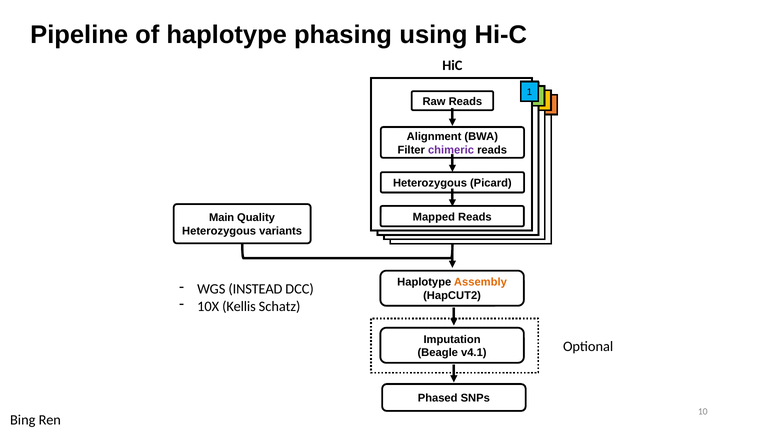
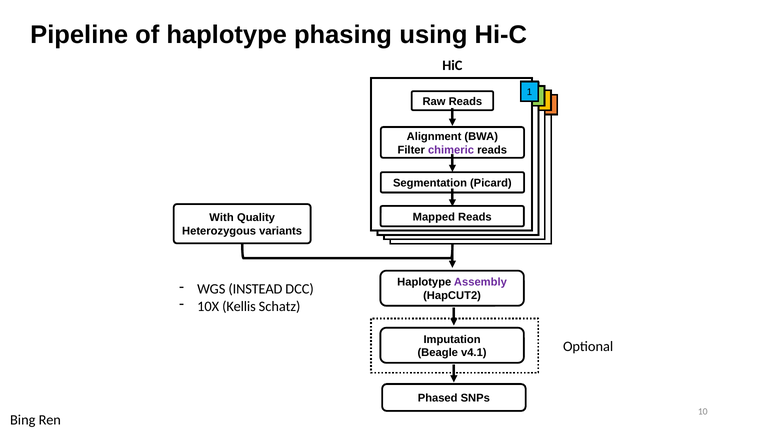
Heterozygous: Heterozygous -> Segmentation (430, 183)
Main: Main -> With (222, 218)
Assembly colour: orange -> purple (480, 282)
